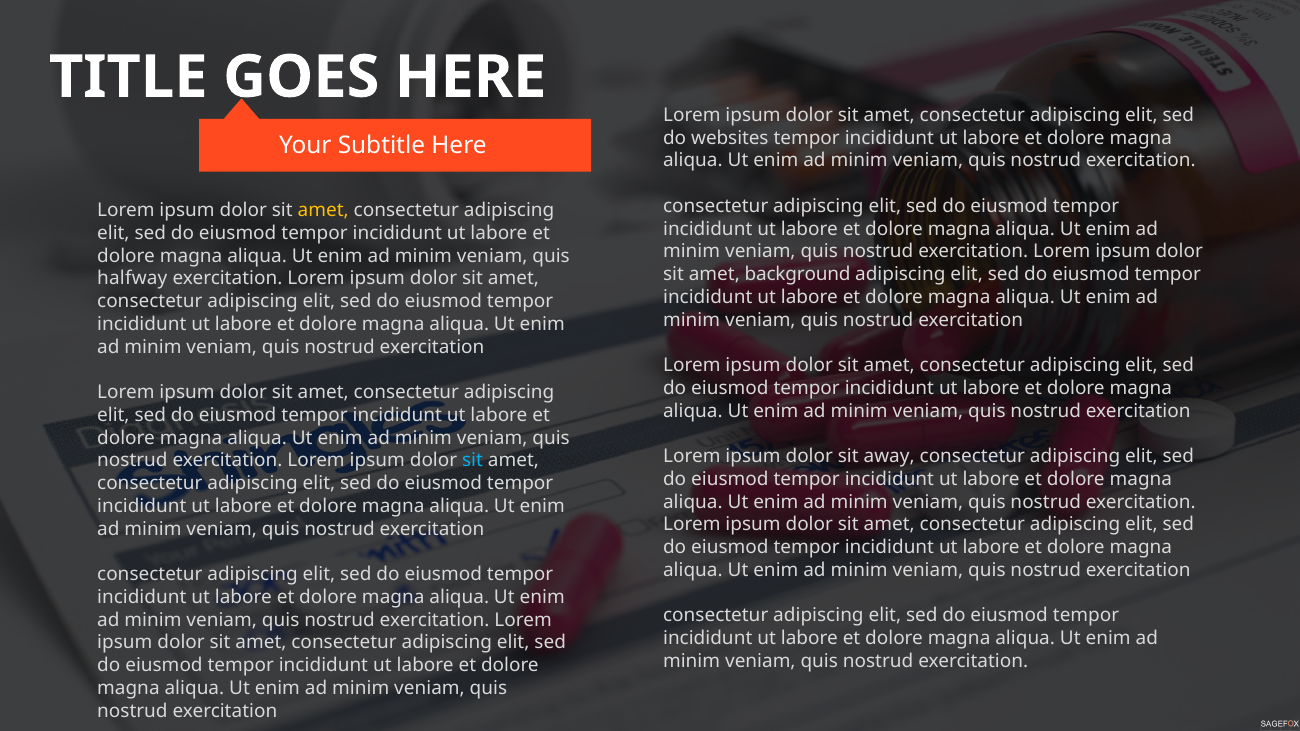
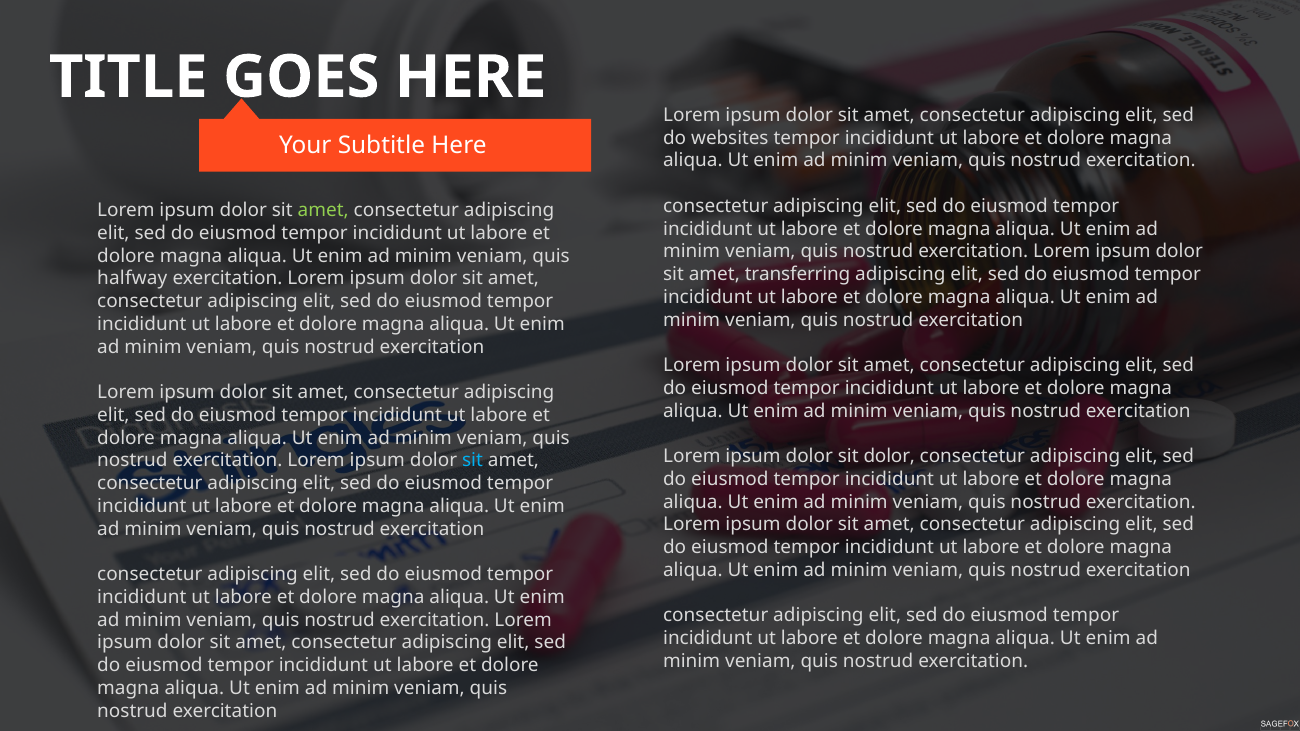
amet colour: yellow -> light green (323, 210)
background: background -> transferring (798, 274)
sit away: away -> dolor (889, 457)
